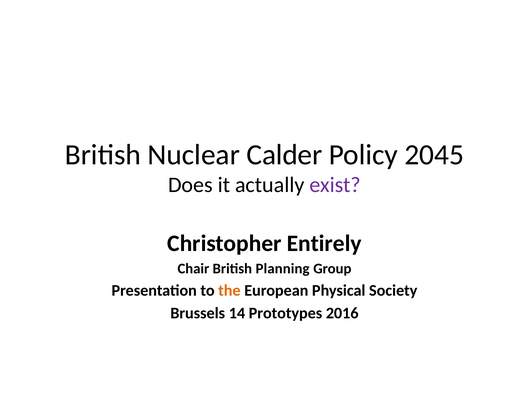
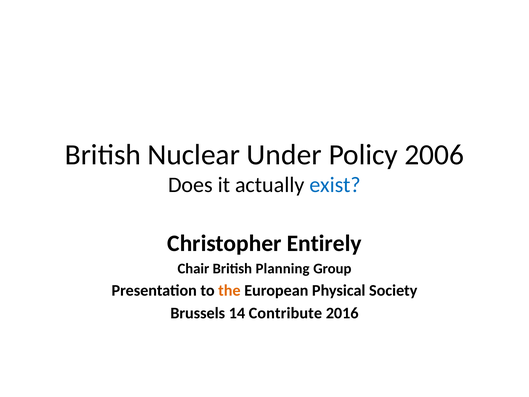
Calder: Calder -> Under (284, 155)
2045: 2045 -> 2006 (434, 155)
exist colour: purple -> blue (335, 185)
Prototypes: Prototypes -> Contribute (285, 313)
